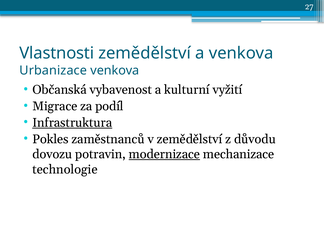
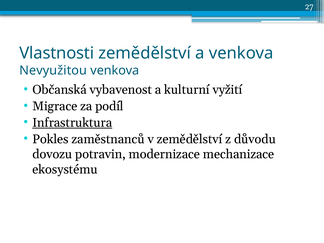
Urbanizace: Urbanizace -> Nevyužitou (53, 71)
modernizace underline: present -> none (164, 154)
technologie: technologie -> ekosystému (65, 169)
